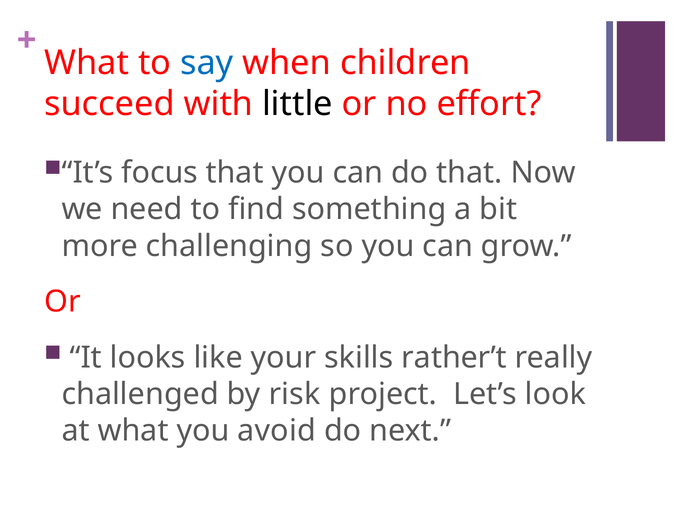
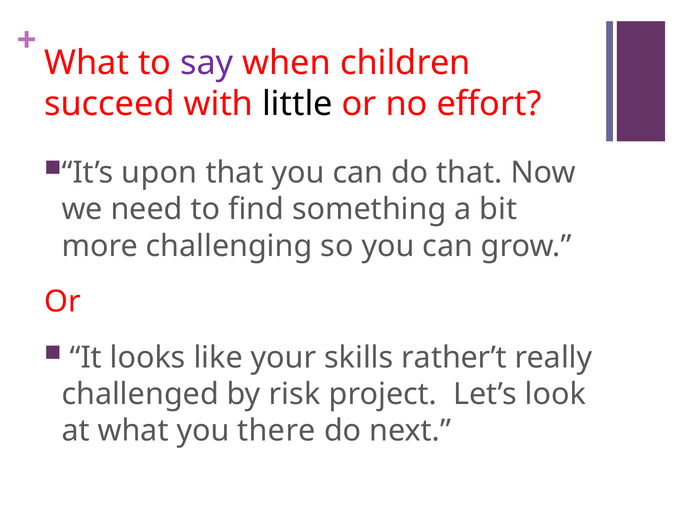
say colour: blue -> purple (207, 63)
focus: focus -> upon (159, 173)
avoid: avoid -> there (277, 431)
